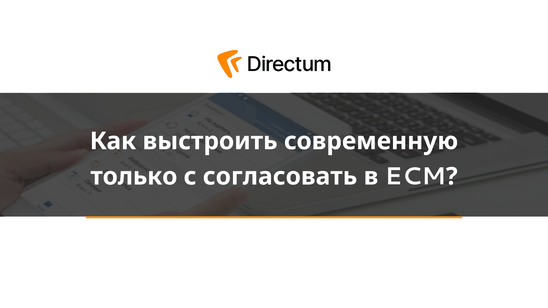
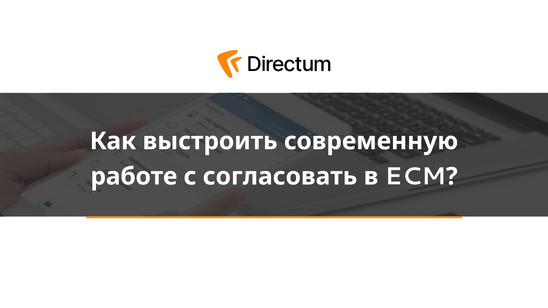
только: только -> работе (134, 177)
